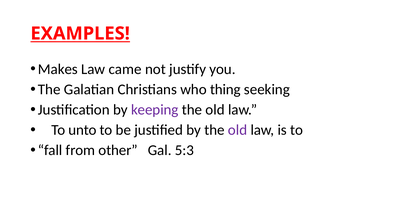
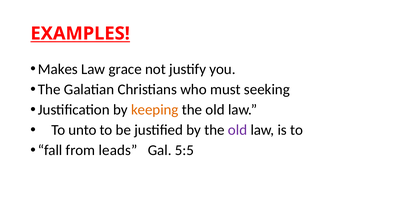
came: came -> grace (125, 69)
thing: thing -> must (225, 90)
keeping colour: purple -> orange (155, 110)
other: other -> leads (118, 151)
5:3: 5:3 -> 5:5 (184, 151)
